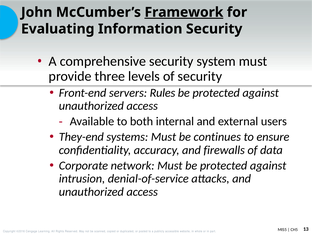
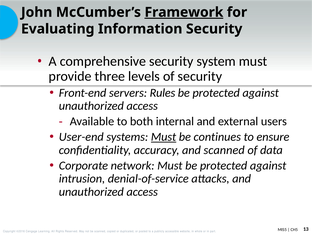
They-end: They-end -> User-end (81, 137)
Must underline: none -> present (164, 137)
and firewalls: firewalls -> scanned (224, 150)
